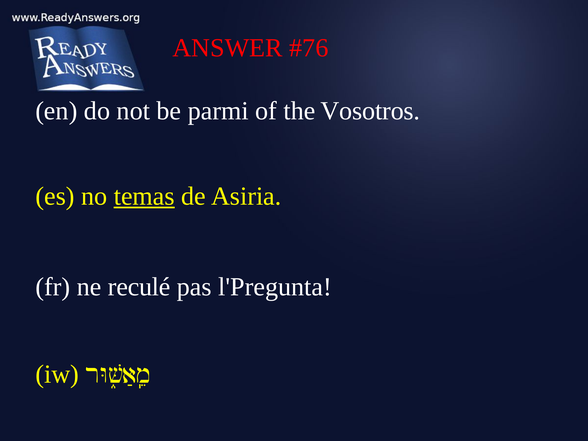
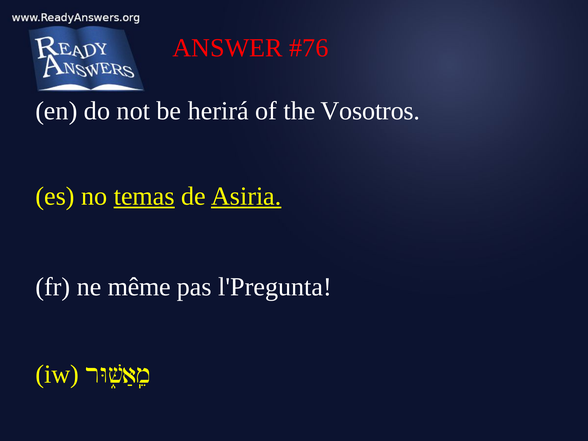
parmi: parmi -> herirá (218, 111)
Asiria underline: none -> present (246, 196)
reculé: reculé -> même (139, 287)
